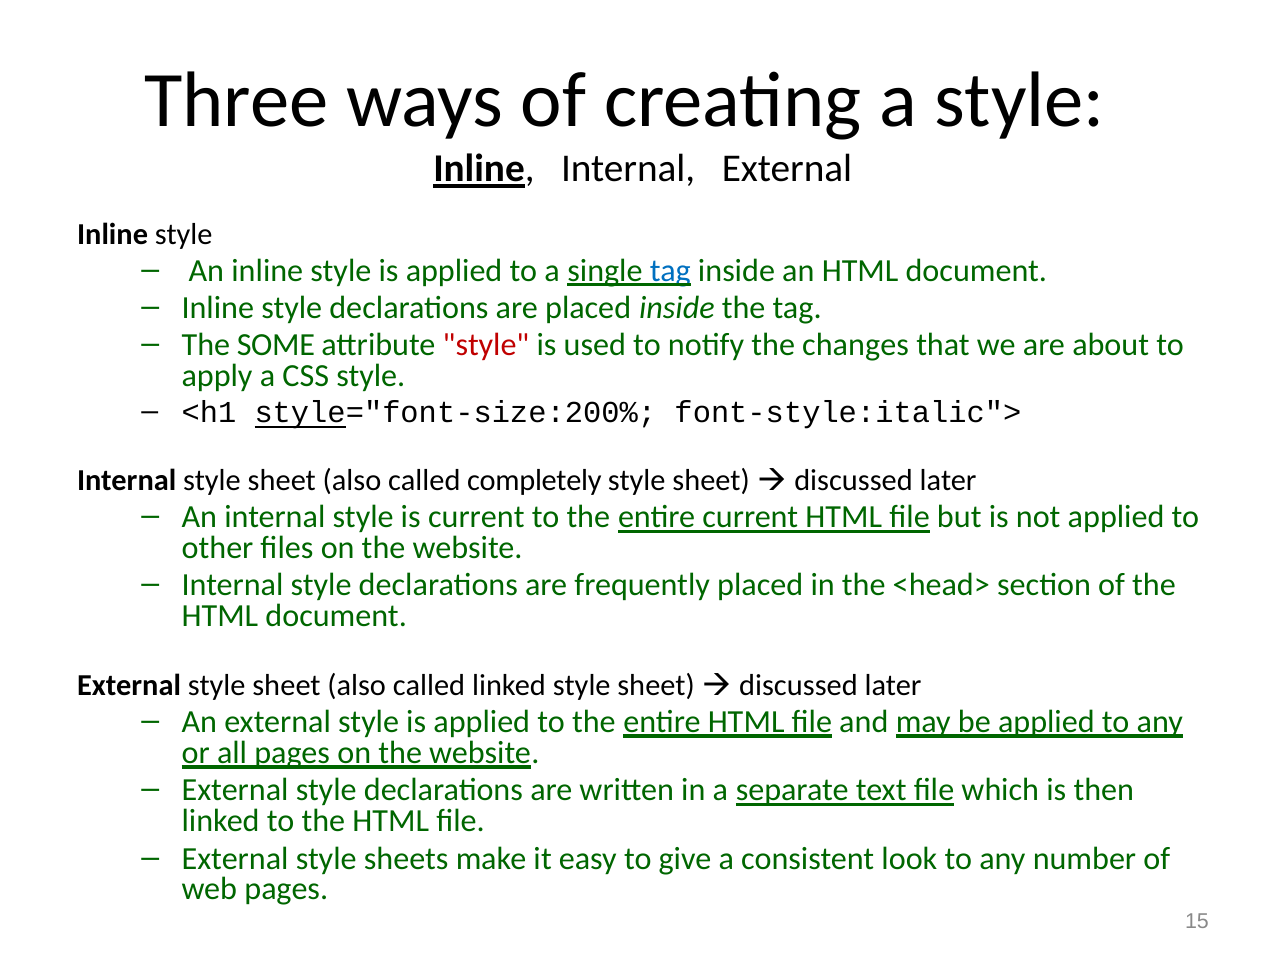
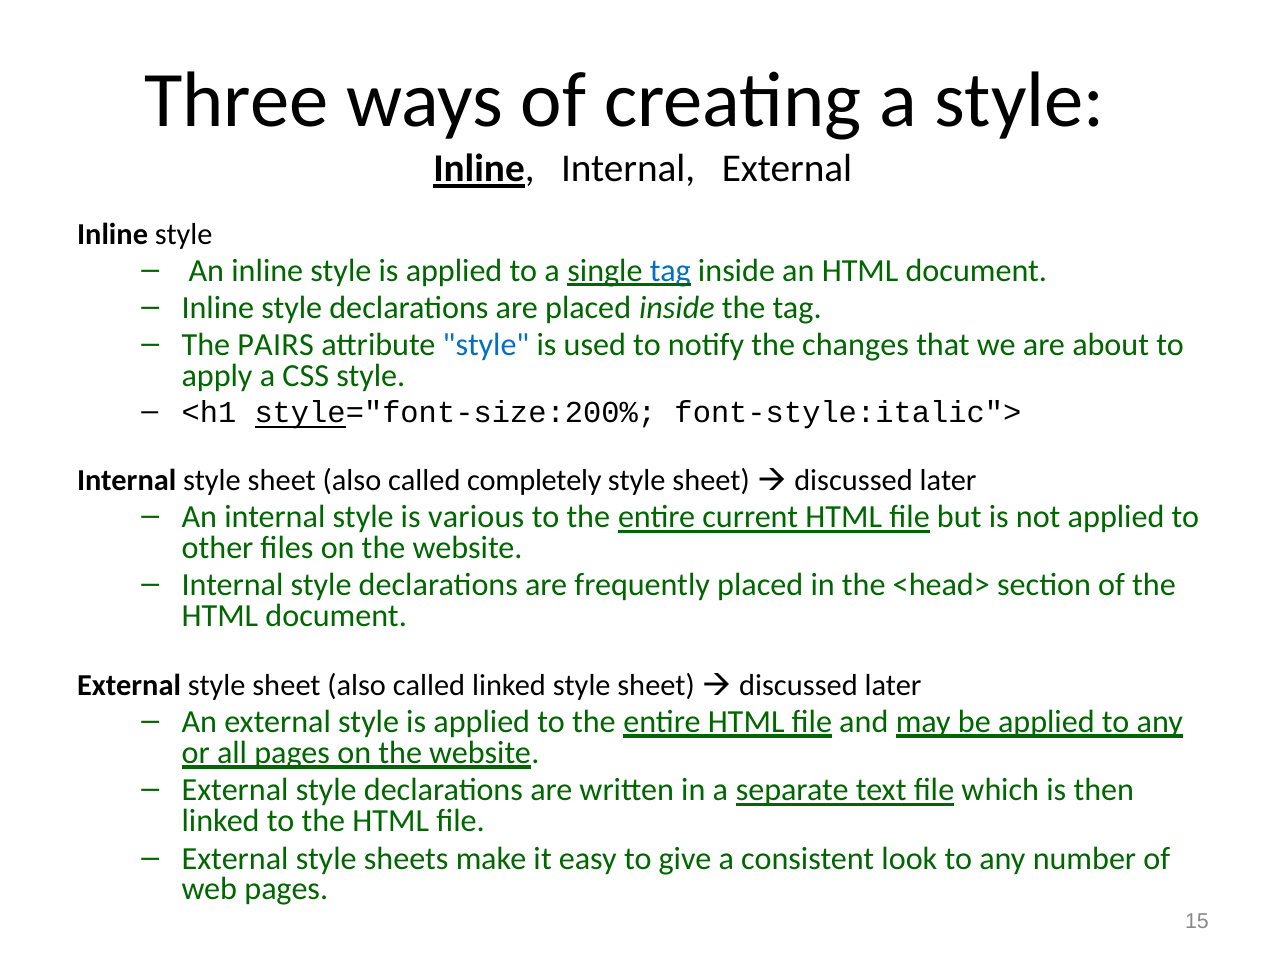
SOME: SOME -> PAIRS (276, 345)
style colour: red -> blue (486, 345)
is current: current -> various (476, 517)
